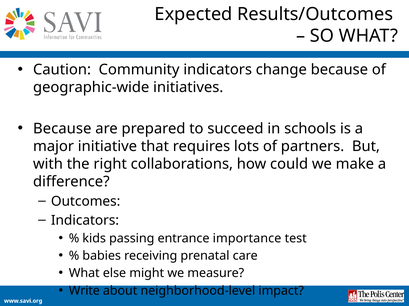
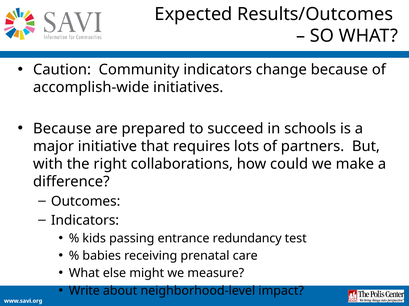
geographic-wide: geographic-wide -> accomplish-wide (91, 88)
importance: importance -> redundancy (247, 239)
